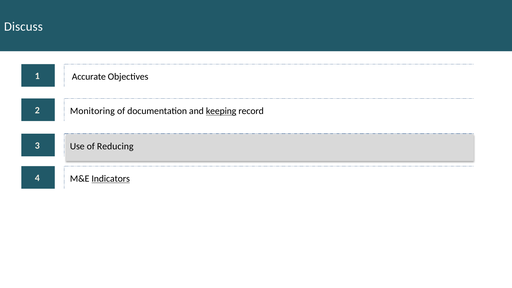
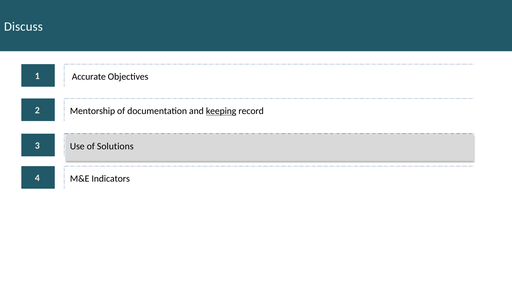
Monitoring: Monitoring -> Mentorship (93, 111)
Reducing: Reducing -> Solutions (115, 146)
Indicators underline: present -> none (111, 179)
